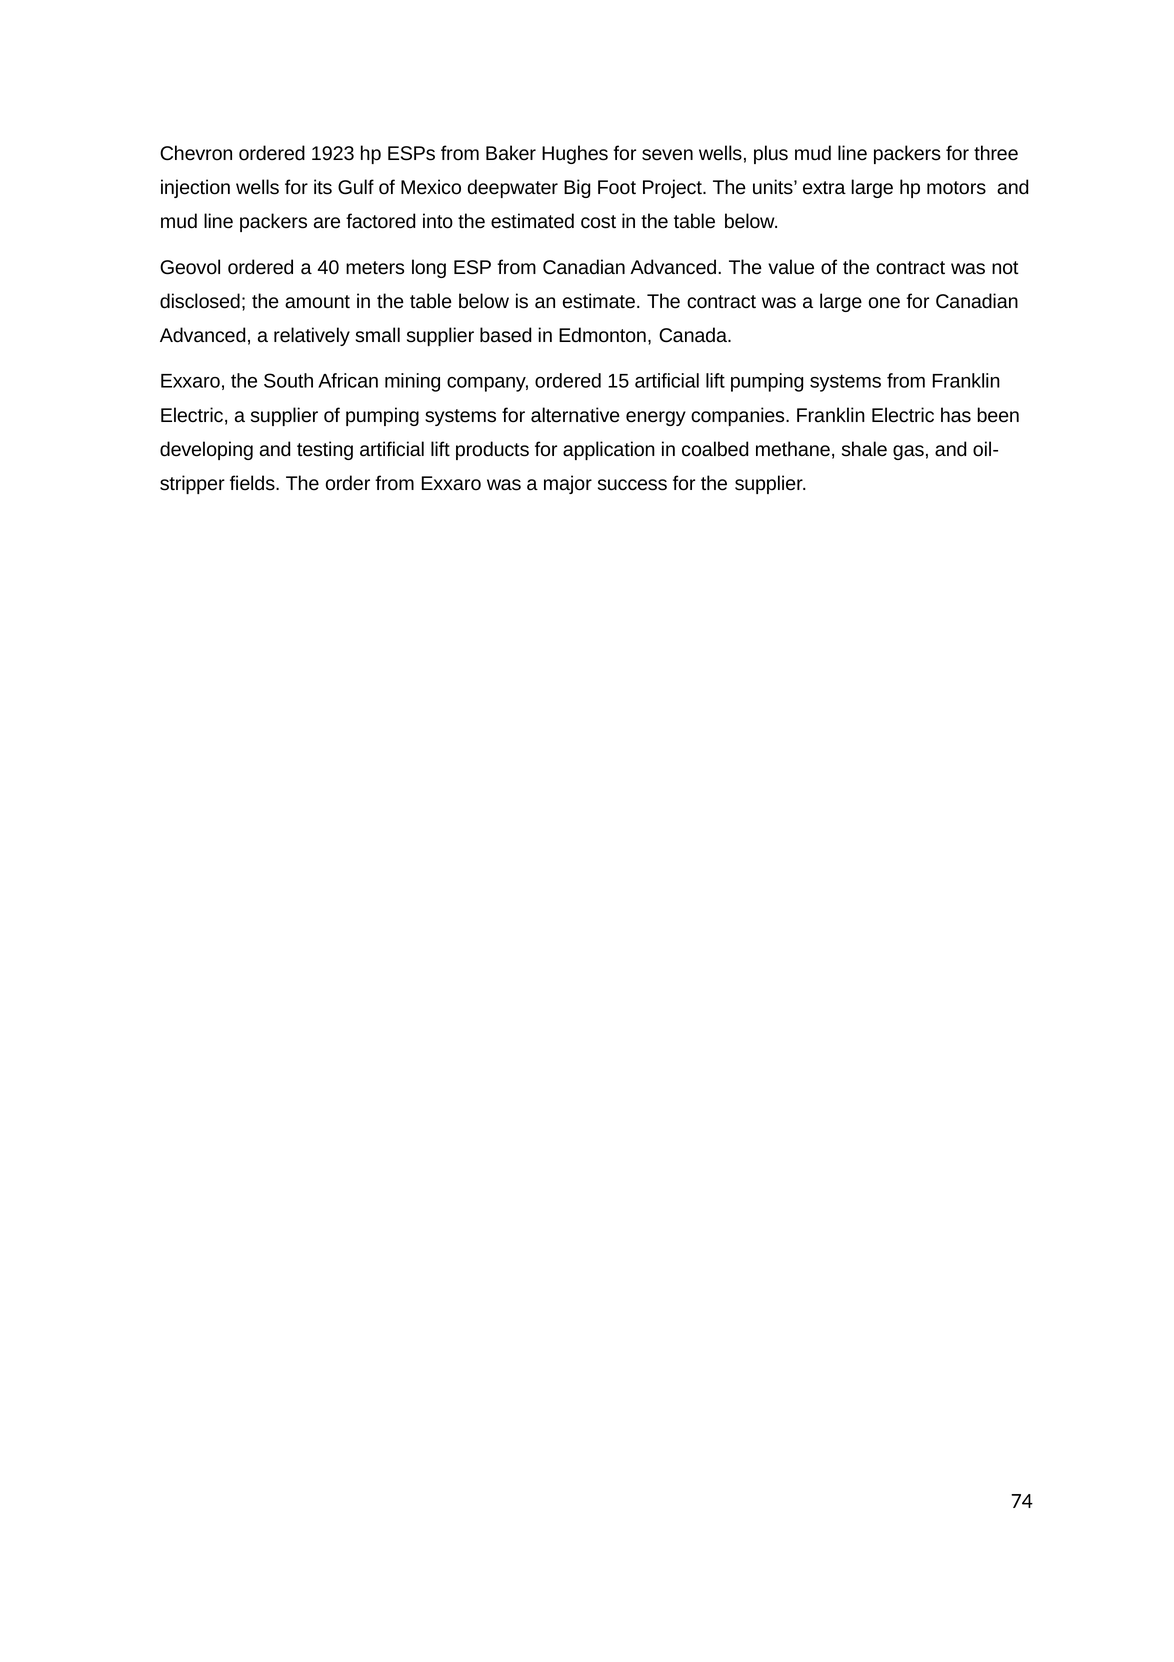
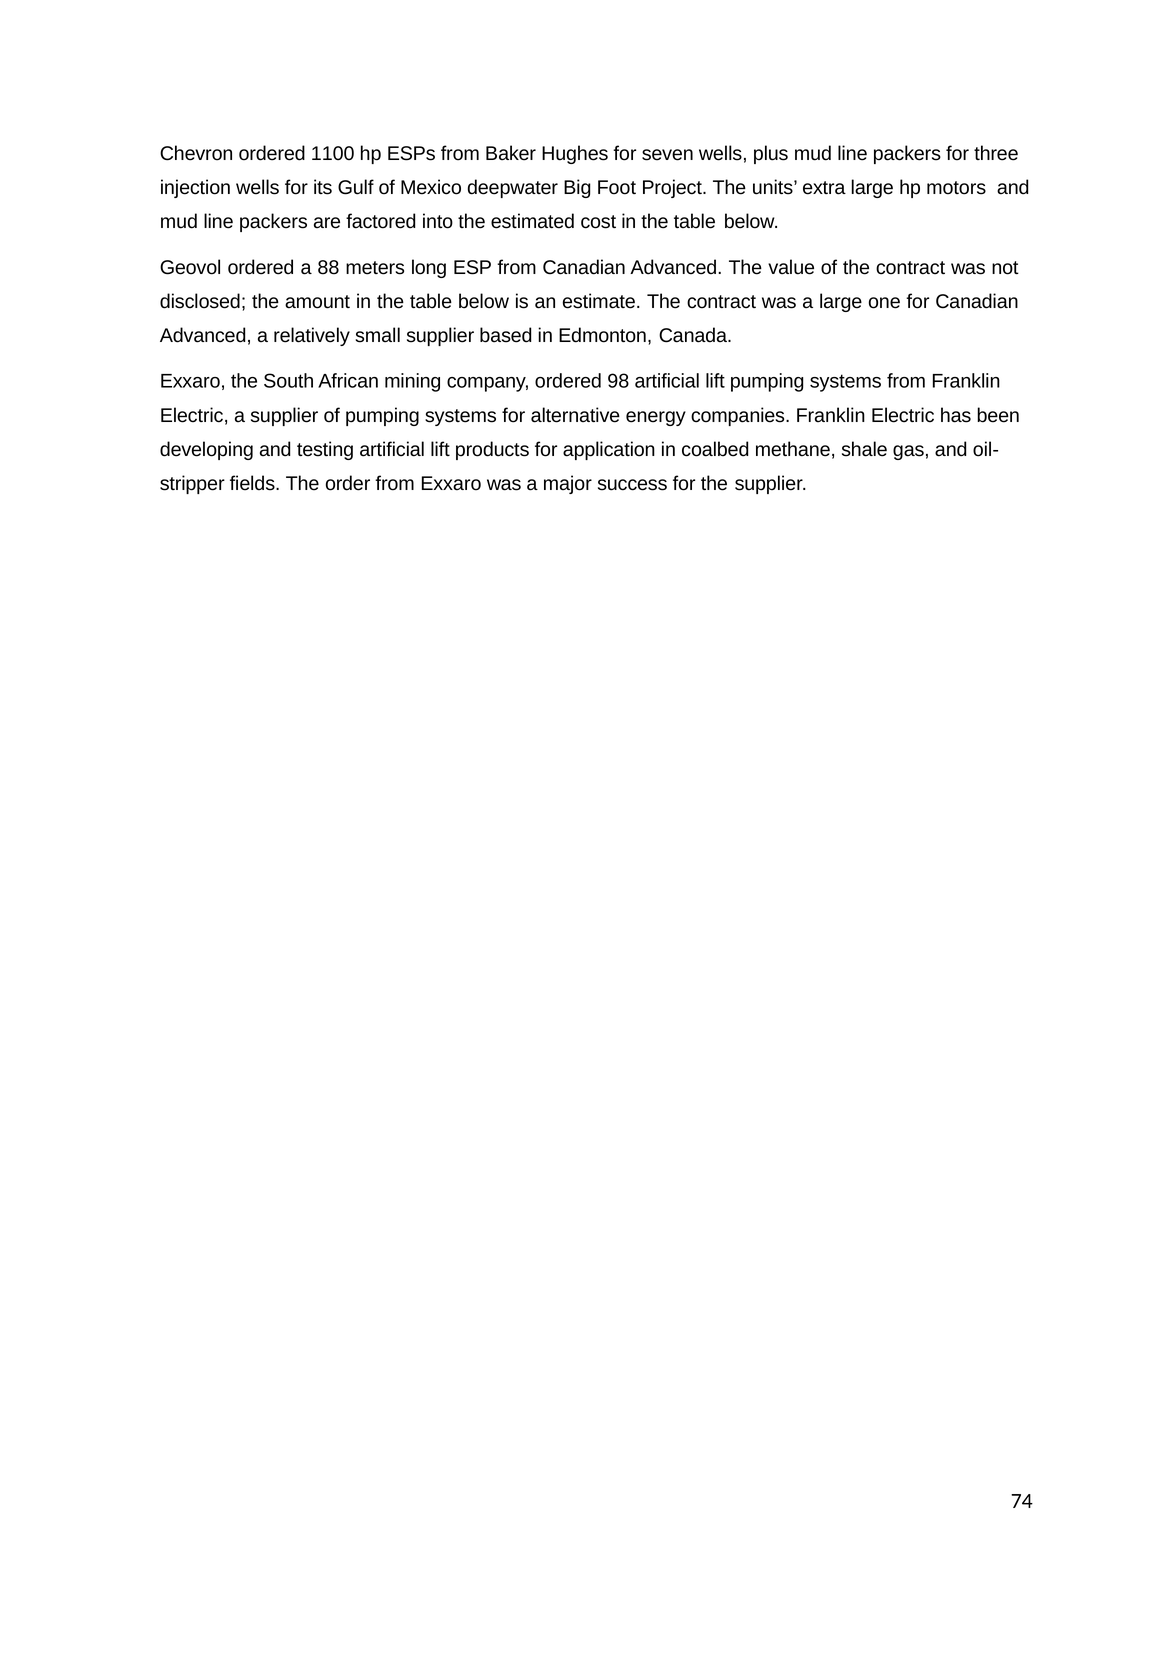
1923: 1923 -> 1100 (333, 154)
40: 40 -> 88 (328, 267)
15: 15 -> 98 (618, 381)
